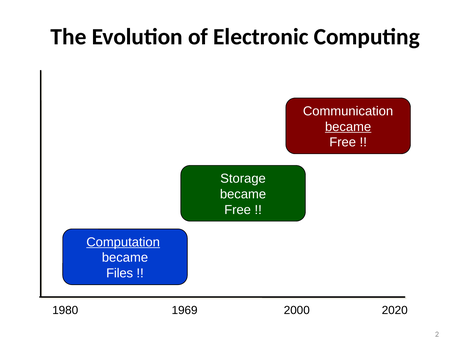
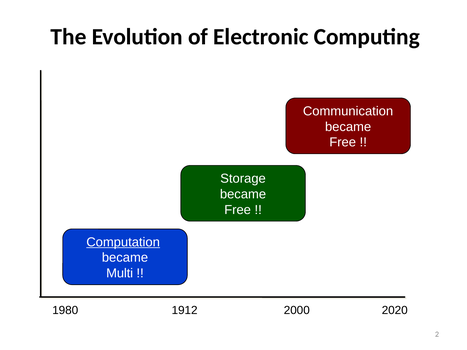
became underline: present -> none (348, 127)
Files: Files -> Multi (120, 273)
1969: 1969 -> 1912 (185, 311)
